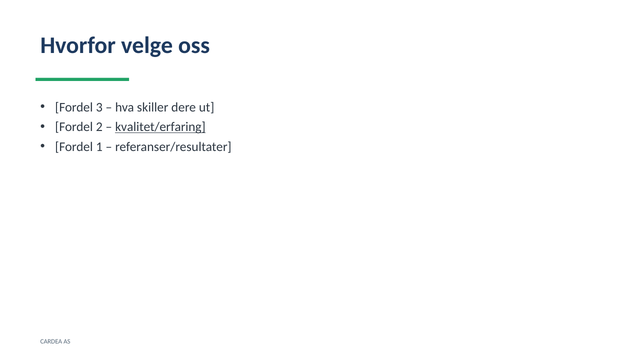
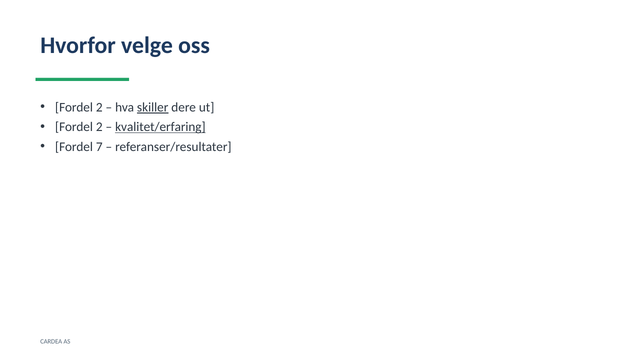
3: 3 -> 2 (99, 107)
skiller underline: none -> present (153, 107)
1: 1 -> 7 (99, 147)
